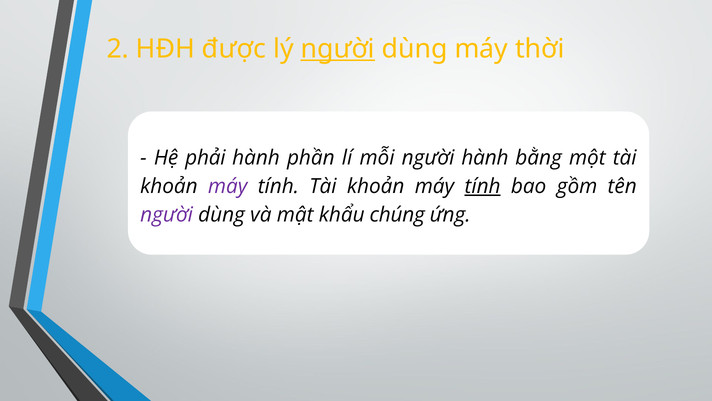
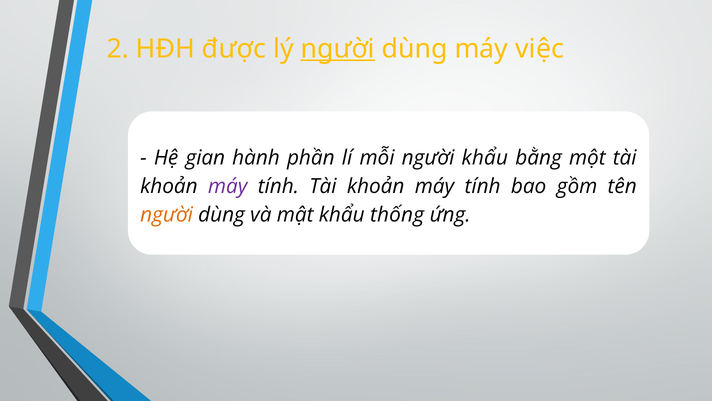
thời: thời -> việc (540, 49)
phải: phải -> gian (205, 158)
người hành: hành -> khẩu (485, 158)
tính underline: present -> none (483, 186)
người colour: purple -> orange (167, 215)
chúng: chúng -> thống (397, 215)
